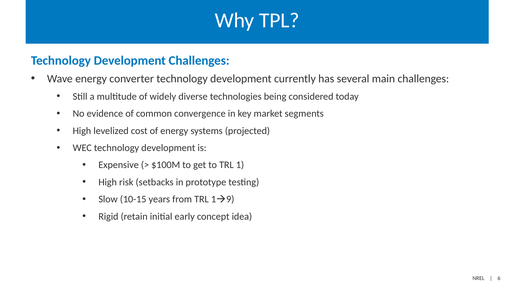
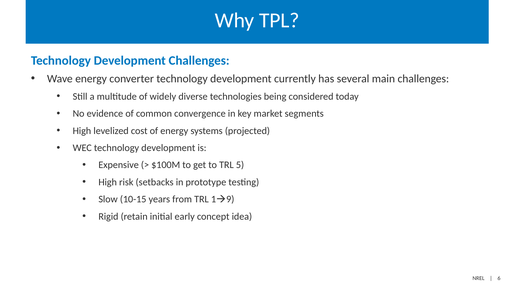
1: 1 -> 5 (240, 165)
